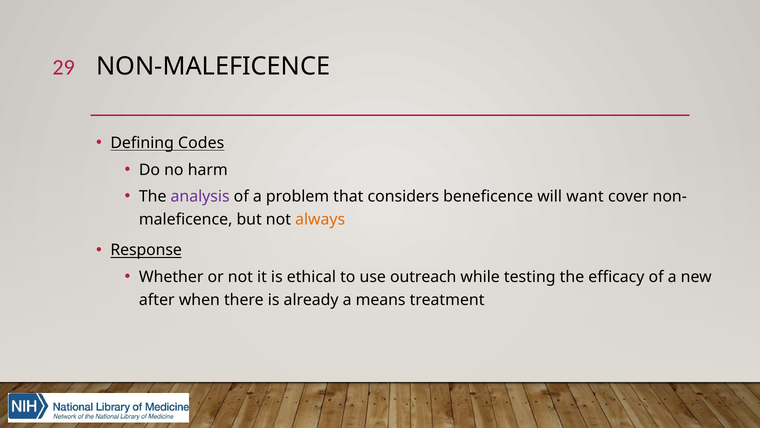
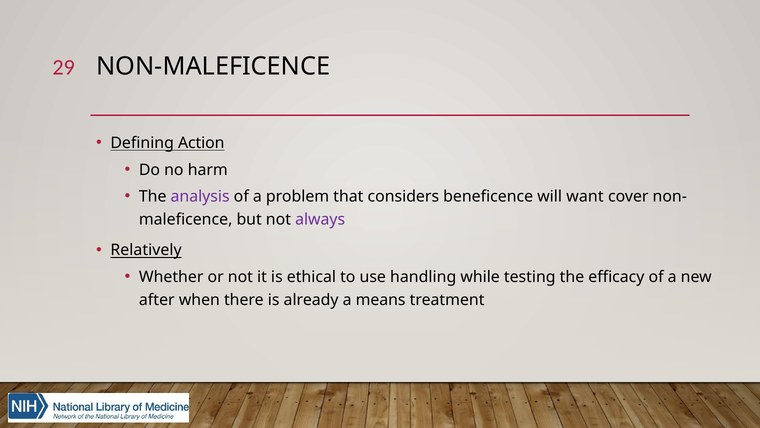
Codes: Codes -> Action (201, 143)
always colour: orange -> purple (320, 219)
Response: Response -> Relatively (146, 250)
outreach: outreach -> handling (423, 277)
